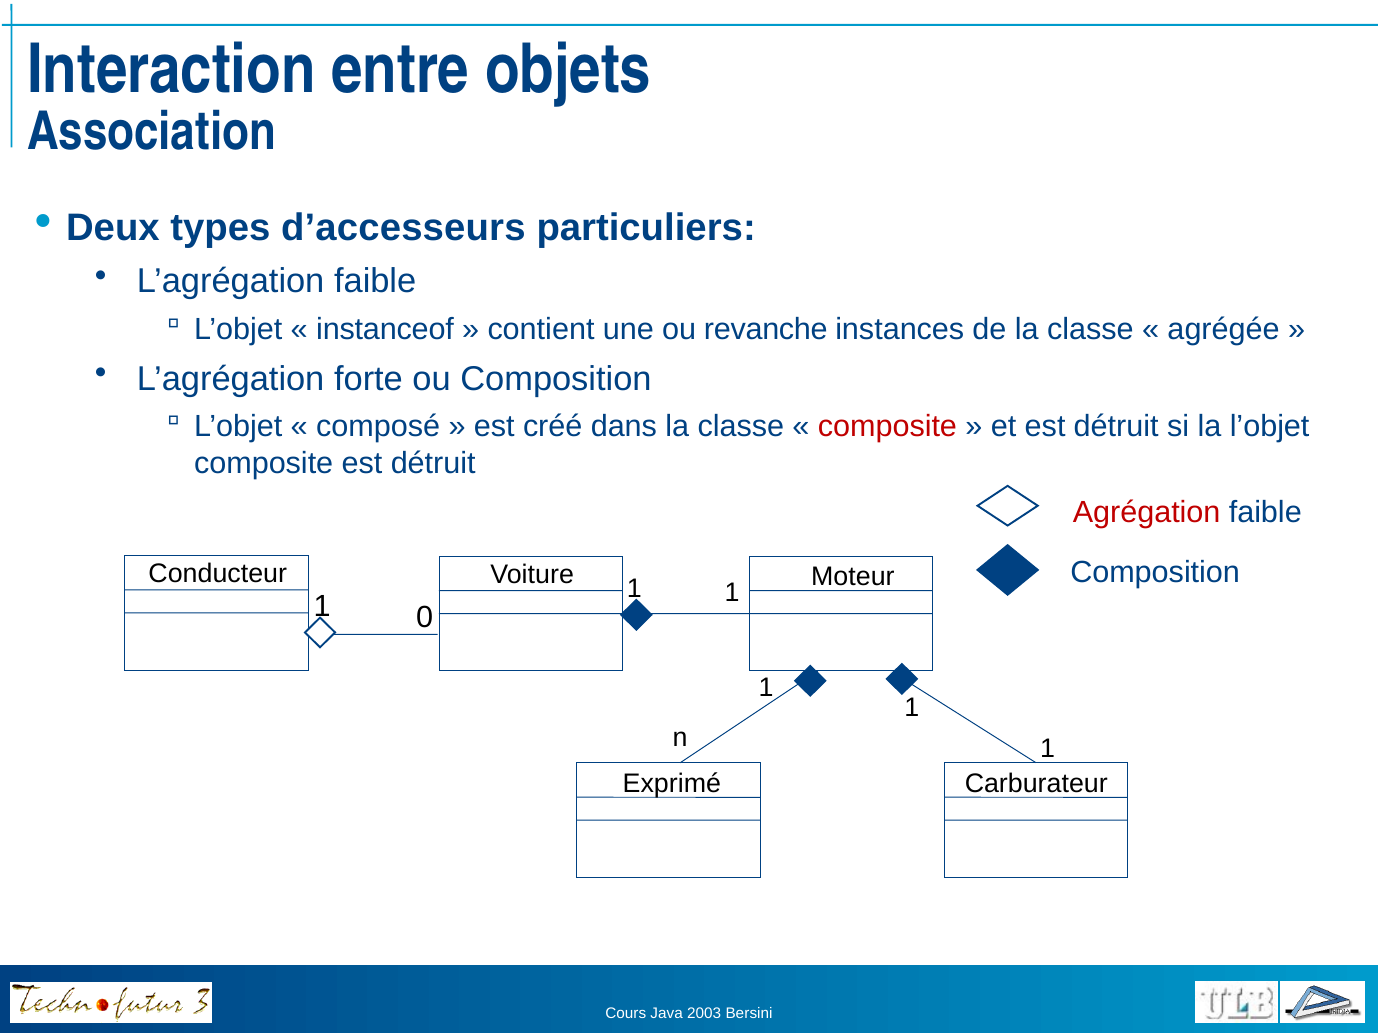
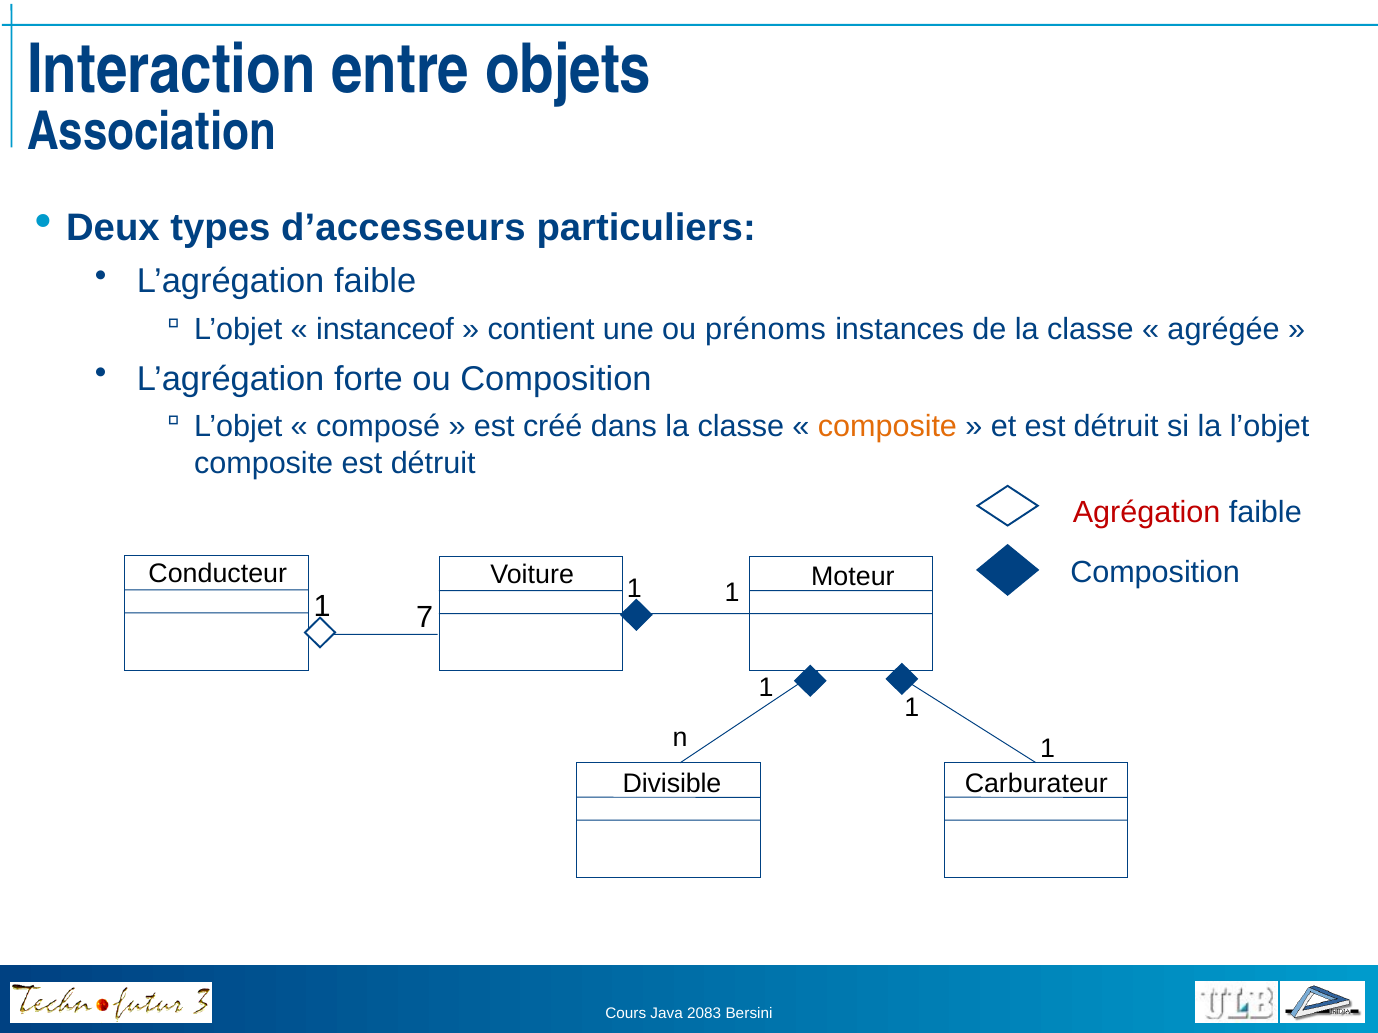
revanche: revanche -> prénoms (766, 329)
composite colour: red -> orange (887, 427)
0: 0 -> 7 (425, 617)
Exprimé: Exprimé -> Divisible (672, 784)
2003: 2003 -> 2083 (704, 1013)
